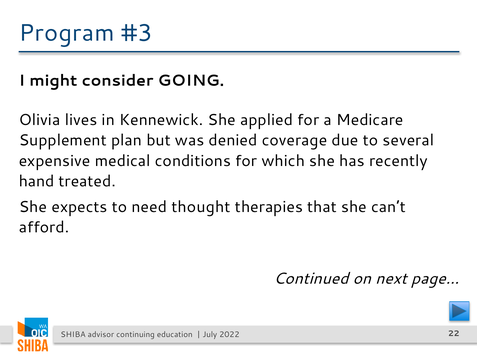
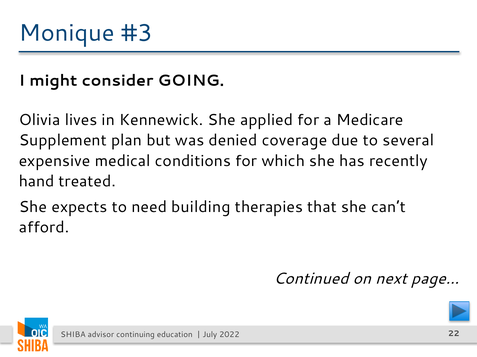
Program: Program -> Monique (67, 33)
thought: thought -> building (201, 207)
